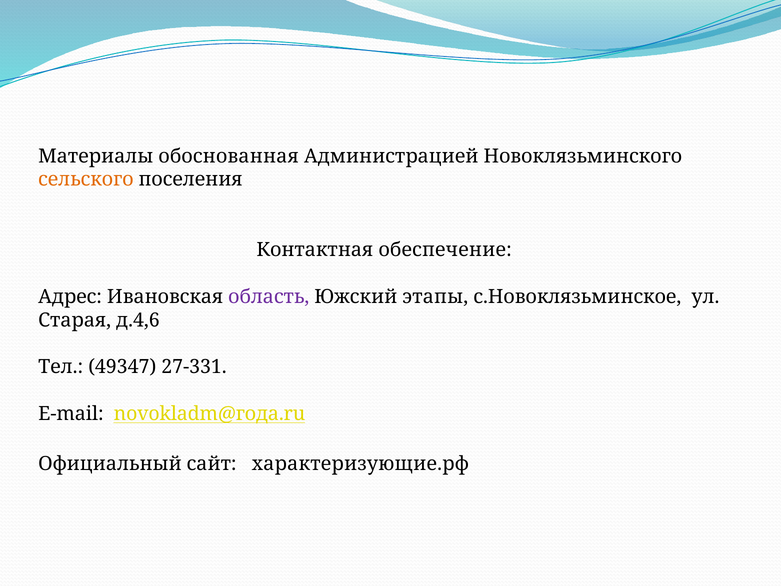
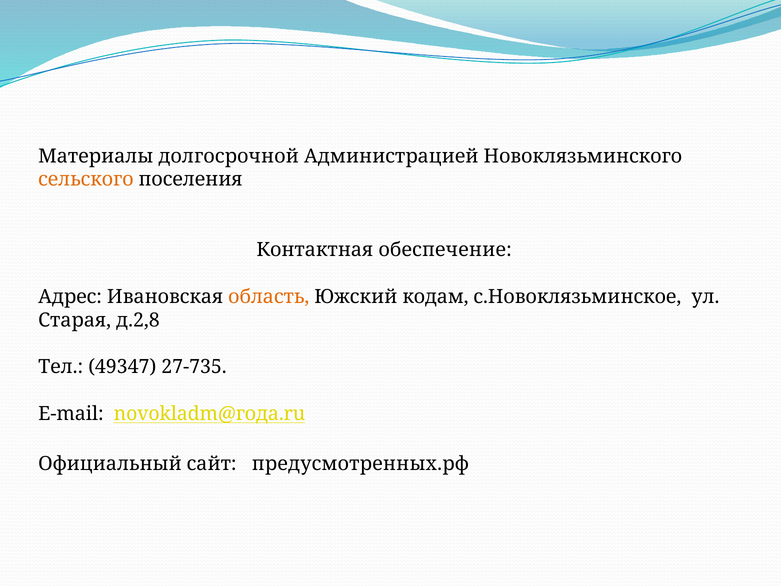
обоснованная: обоснованная -> долгосрочной (229, 156)
область colour: purple -> orange (269, 297)
этапы: этапы -> кодам (435, 297)
д.4,6: д.4,6 -> д.2,8 (138, 320)
27-331: 27-331 -> 27-735 (194, 367)
характеризующие.рф: характеризующие.рф -> предусмотренных.рф (360, 464)
